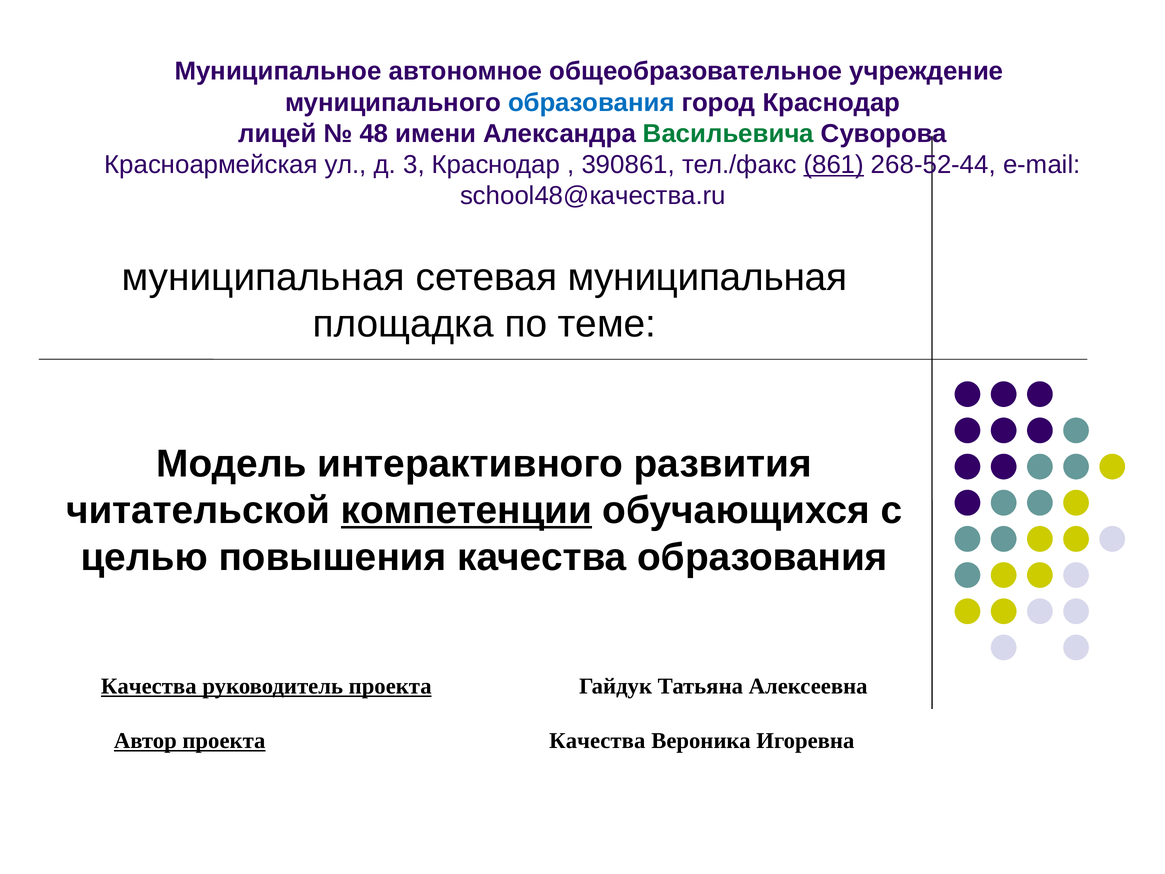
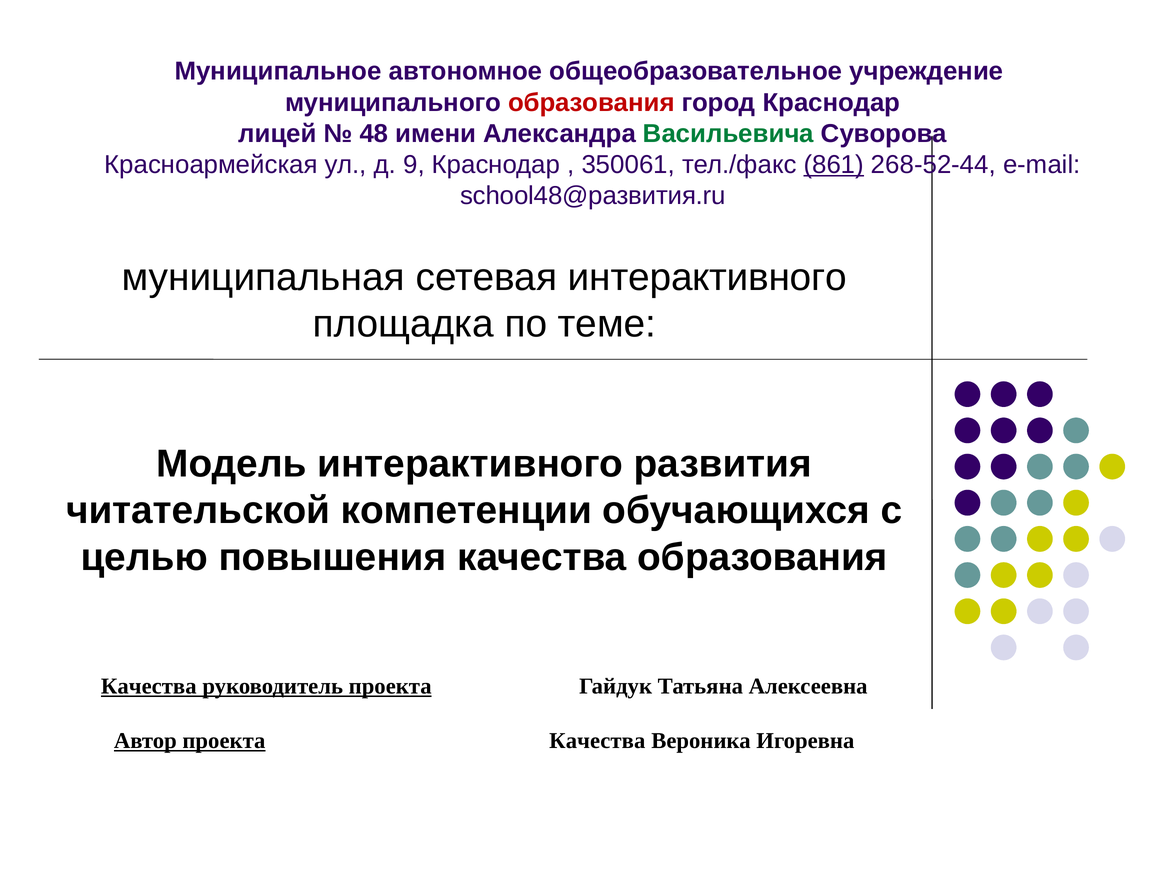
образования colour: blue -> red (591, 102)
3: 3 -> 9 (414, 165)
390861: 390861 -> 350061 (628, 165)
school48@качества.ru: school48@качества.ru -> school48@развития.ru (593, 196)
сетевая муниципальная: муниципальная -> интерактивного (707, 277)
компетенции underline: present -> none (466, 510)
